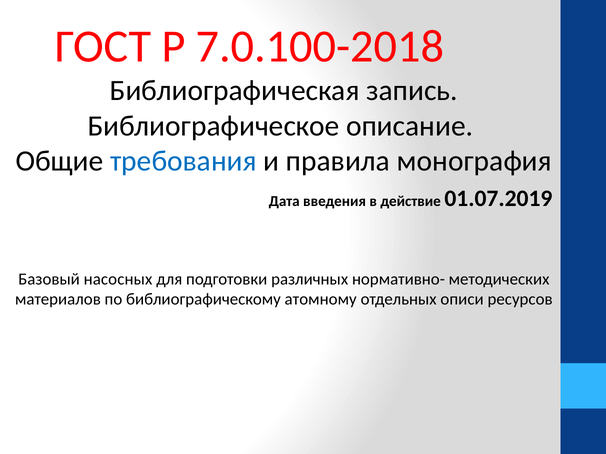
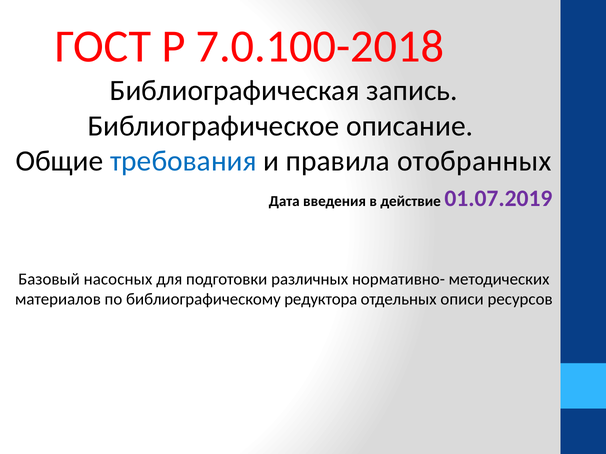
монография: монография -> отобранных (474, 161)
01.07.2019 colour: black -> purple (498, 199)
атомному: атомному -> редуктора (321, 299)
